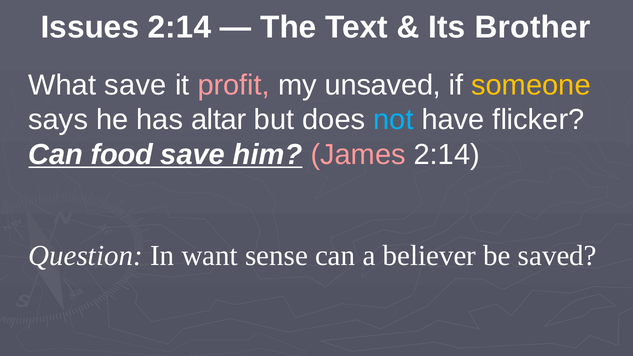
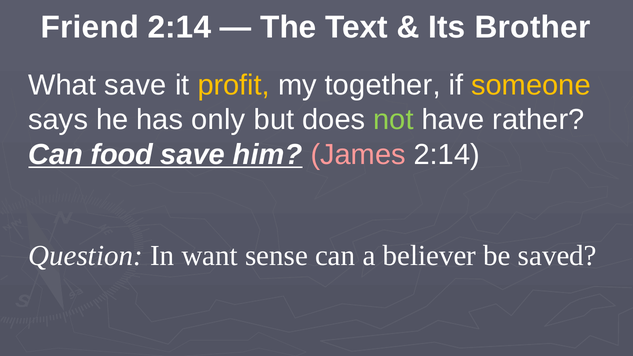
Issues: Issues -> Friend (90, 27)
profit colour: pink -> yellow (234, 85)
unsaved: unsaved -> together (383, 85)
altar: altar -> only (218, 120)
not colour: light blue -> light green (393, 120)
flicker: flicker -> rather (538, 120)
